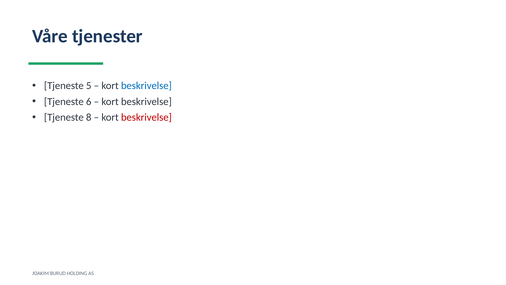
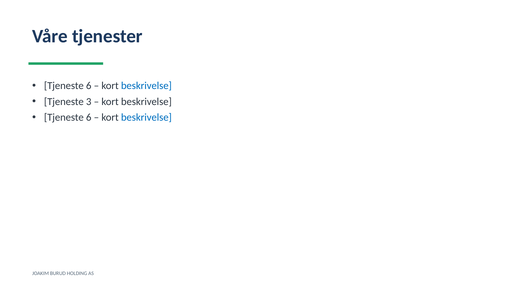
5: 5 -> 6 (89, 86)
6: 6 -> 3 (89, 102)
8: 8 -> 6 (89, 117)
beskrivelse colour: red -> blue (146, 117)
